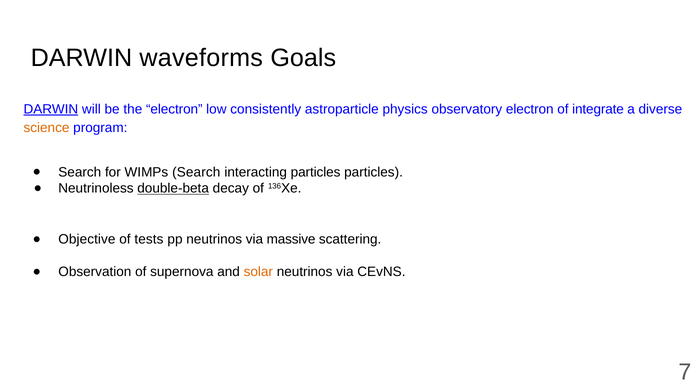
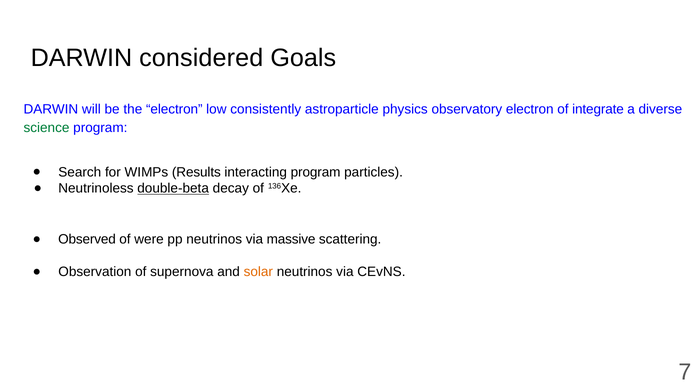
waveforms: waveforms -> considered (201, 58)
DARWIN underline: present -> none (51, 109)
science colour: orange -> green (46, 128)
WIMPs Search: Search -> Results (196, 172)
interacting particles: particles -> program (316, 172)
Objective: Objective -> Observed (87, 239)
tests: tests -> were (149, 239)
